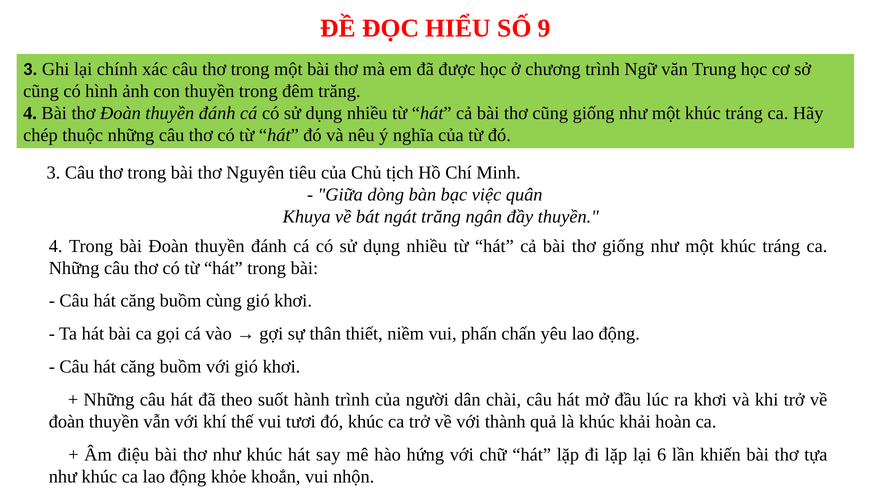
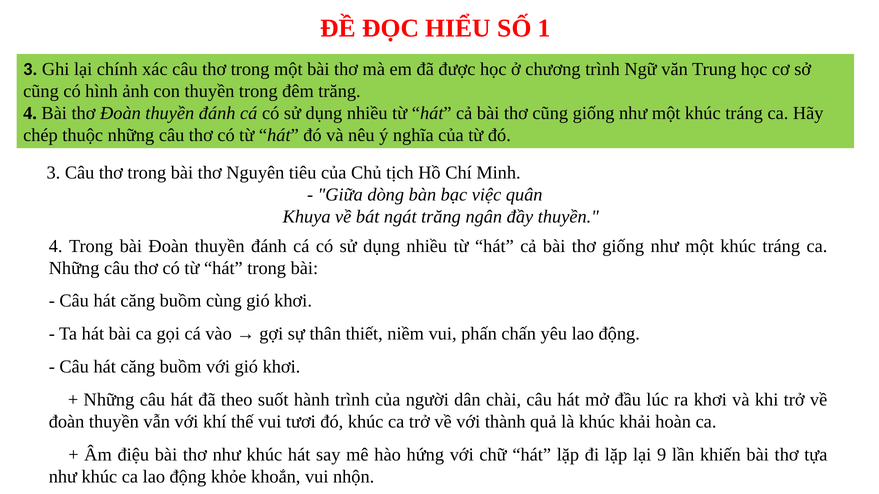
9: 9 -> 1 (544, 29)
6: 6 -> 9 (662, 455)
